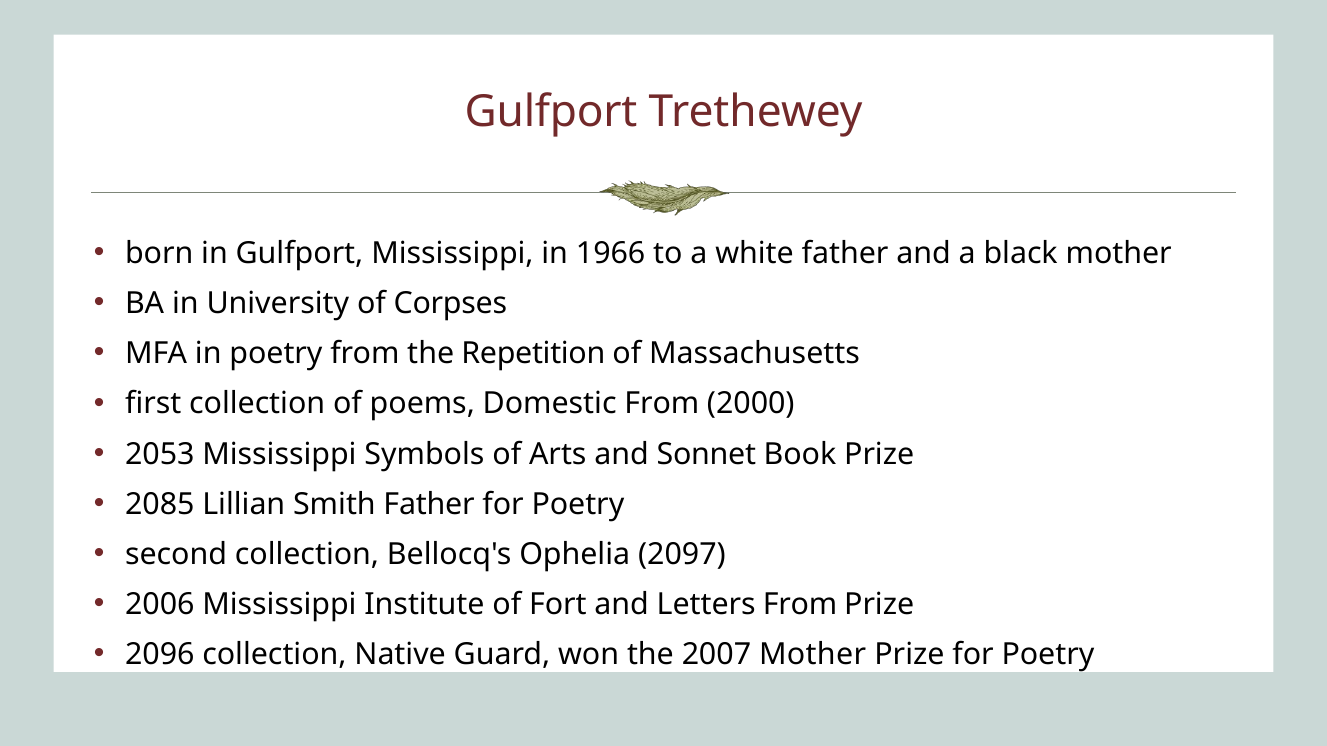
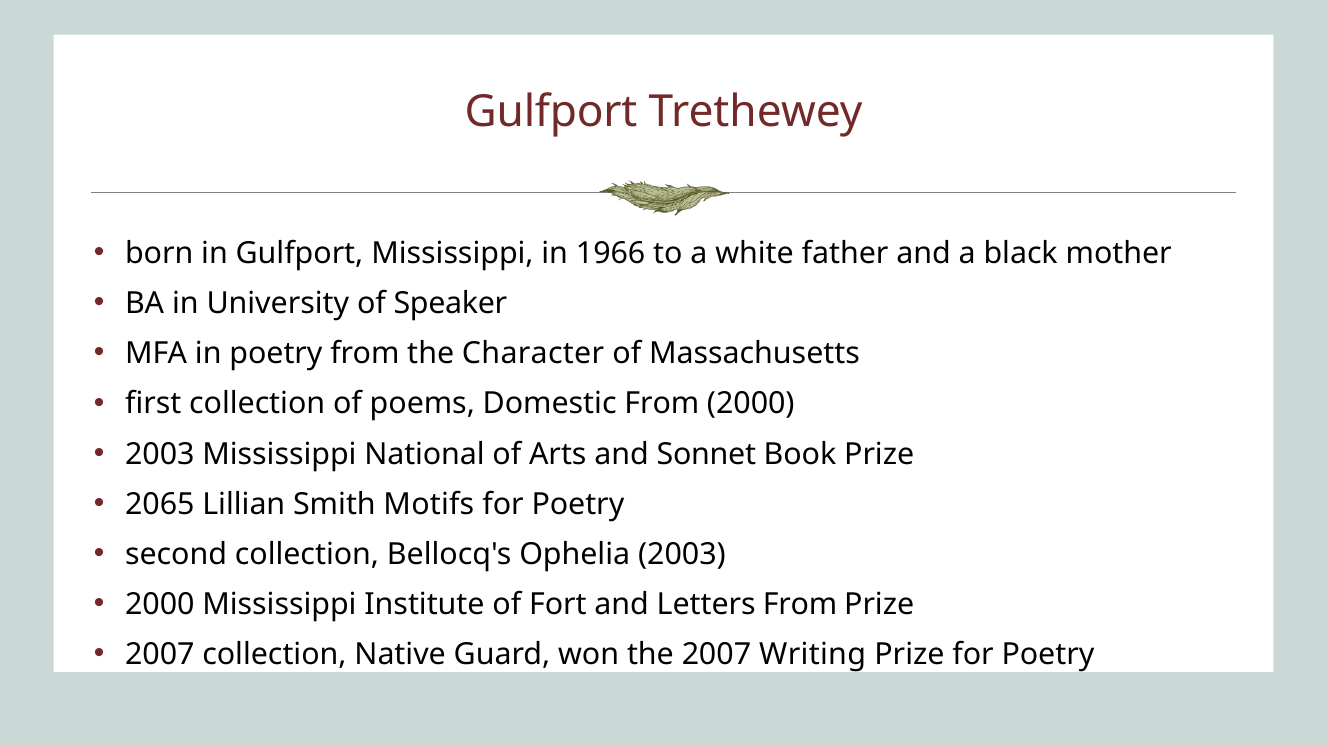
Corpses: Corpses -> Speaker (450, 304)
Repetition: Repetition -> Character (533, 354)
2053: 2053 -> 2003 (160, 454)
Symbols: Symbols -> National (425, 454)
2085: 2085 -> 2065 (160, 504)
Smith Father: Father -> Motifs (429, 504)
Ophelia 2097: 2097 -> 2003 (682, 555)
2006: 2006 -> 2000 (160, 605)
2096: 2096 -> 2007 (160, 655)
2007 Mother: Mother -> Writing (813, 655)
